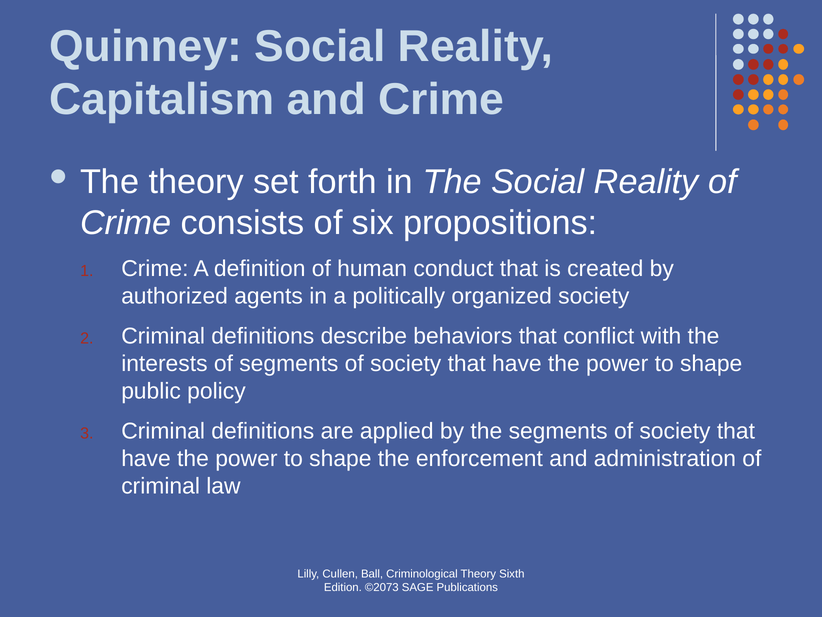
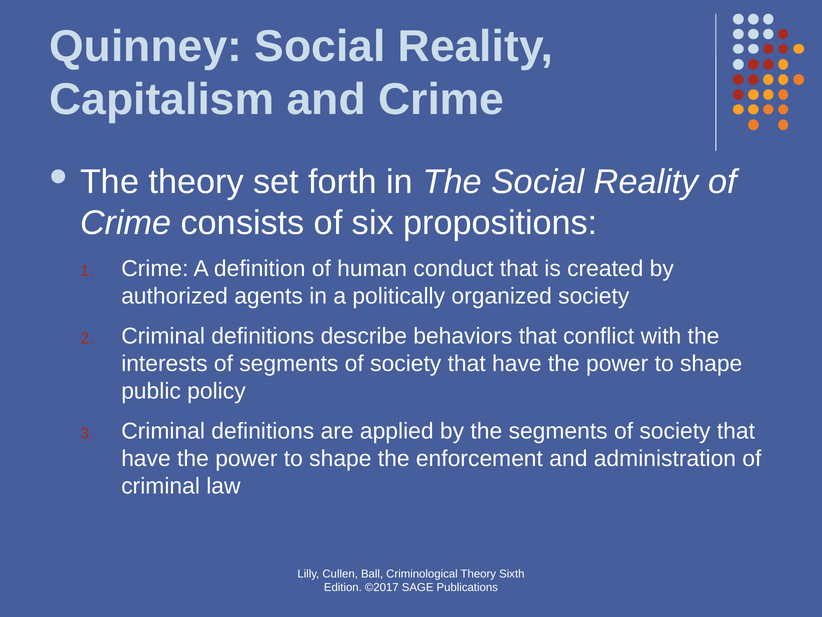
©2073: ©2073 -> ©2017 (382, 587)
